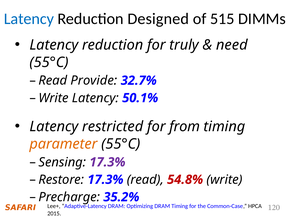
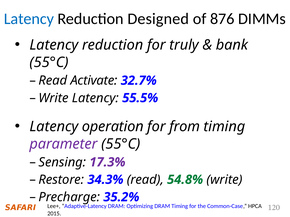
515: 515 -> 876 (222, 19)
need: need -> bank (232, 45)
Provide: Provide -> Activate (94, 81)
50.1%: 50.1% -> 55.5% (140, 98)
restricted: restricted -> operation (113, 127)
parameter colour: orange -> purple (64, 144)
Restore 17.3%: 17.3% -> 34.3% (105, 180)
54.8% colour: red -> green (185, 180)
